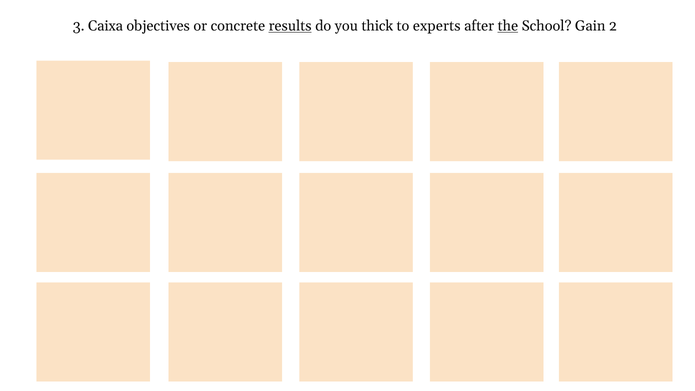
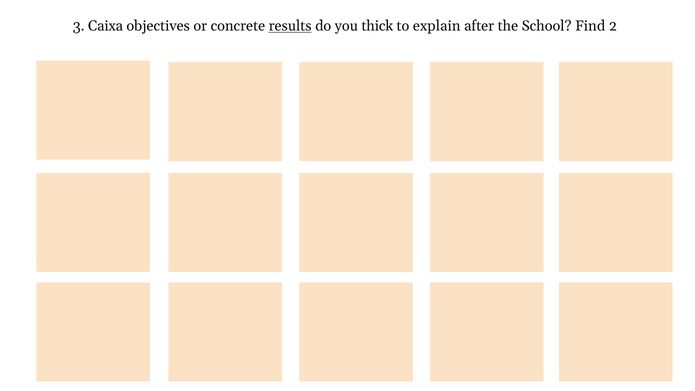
experts: experts -> explain (437, 26)
the underline: present -> none (508, 26)
Gain: Gain -> Find (590, 26)
